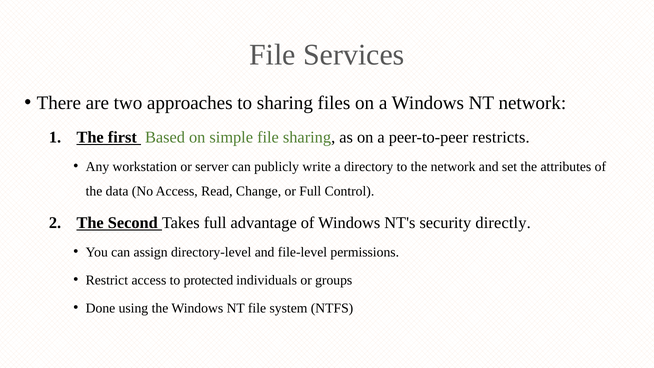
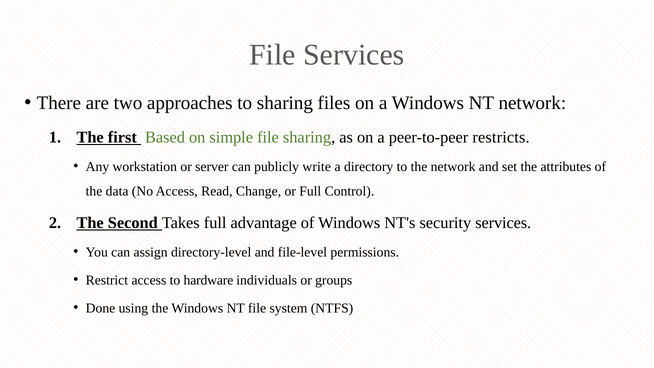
security directly: directly -> services (503, 223)
protected: protected -> hardware (208, 280)
